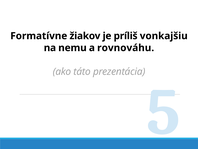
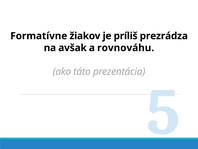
vonkajšiu: vonkajšiu -> prezrádza (164, 36)
nemu: nemu -> avšak (72, 48)
